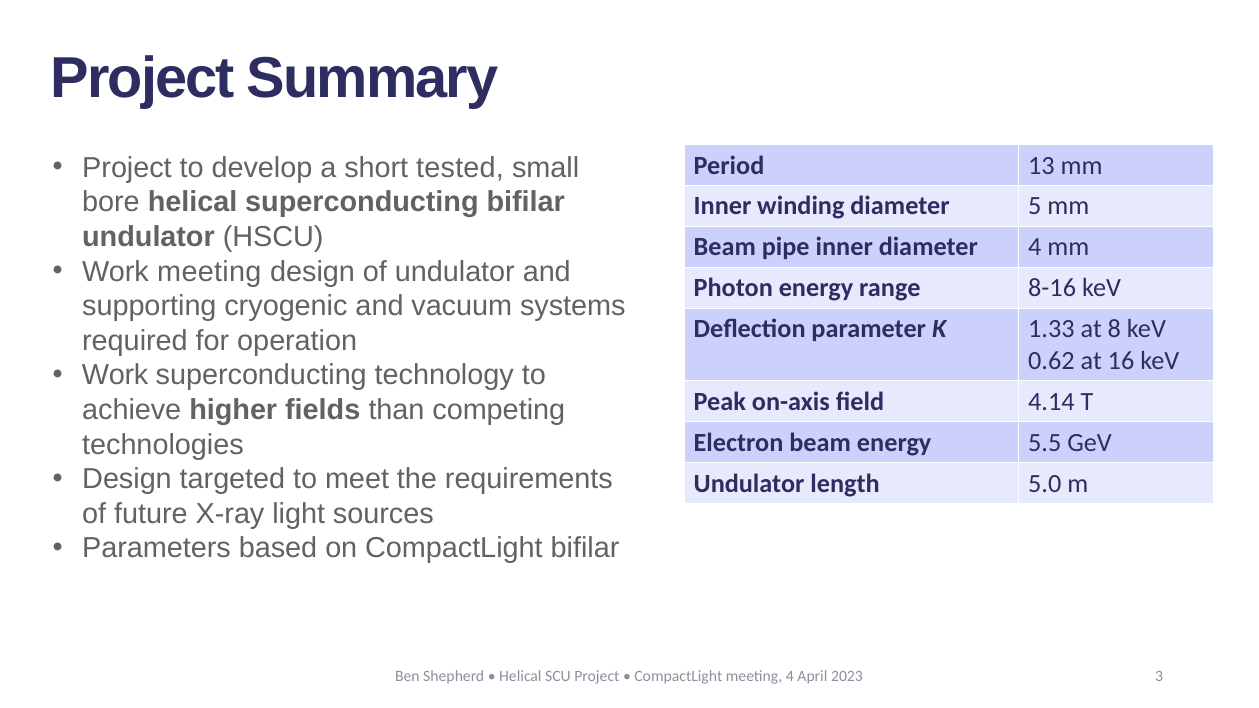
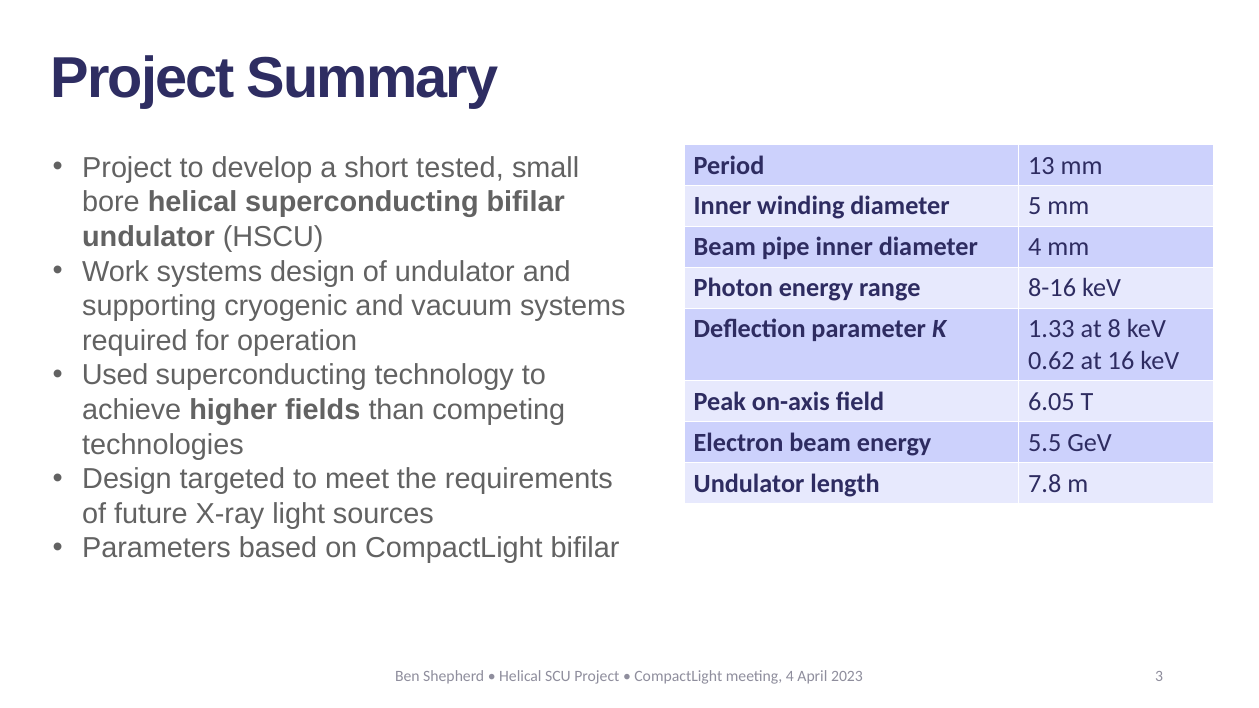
Work meeting: meeting -> systems (210, 272)
Work: Work -> Used (115, 376)
4.14: 4.14 -> 6.05 (1051, 402)
5.0: 5.0 -> 7.8 (1045, 484)
